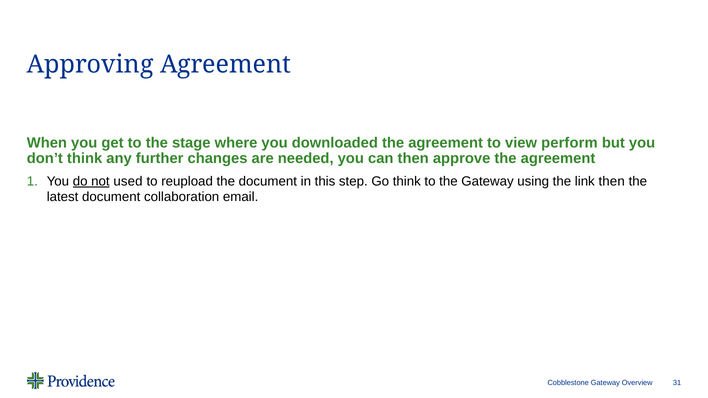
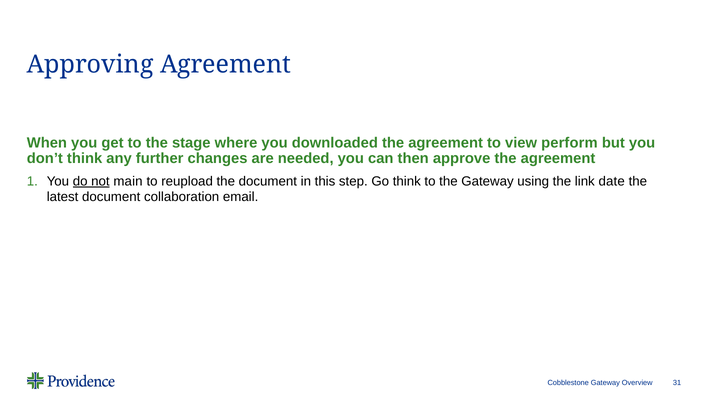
used: used -> main (128, 181)
link then: then -> date (612, 181)
